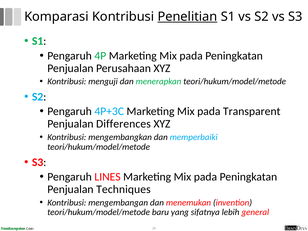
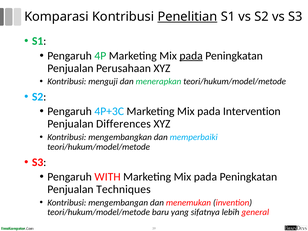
pada underline: none -> present (191, 56)
Transparent: Transparent -> Intervention (252, 111)
LINES: LINES -> WITH (108, 177)
